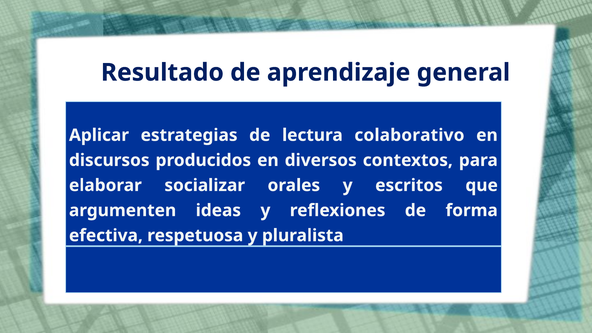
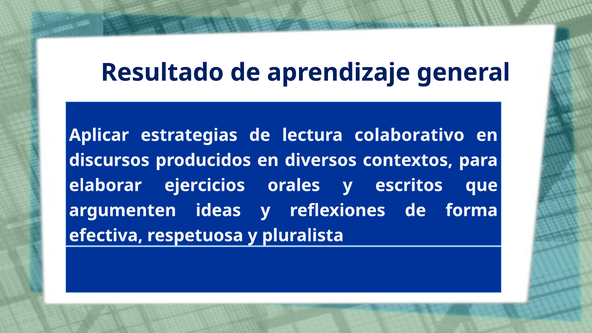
socializar: socializar -> ejercicios (205, 185)
